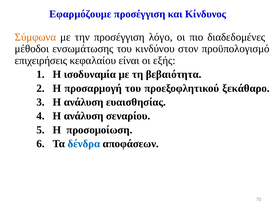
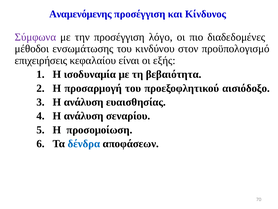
Εφαρμόζουμε: Εφαρμόζουμε -> Αναμενόμενης (80, 14)
Σύμφωνα colour: orange -> purple (35, 37)
ξεκάθαρο: ξεκάθαρο -> αισιόδοξο (246, 88)
